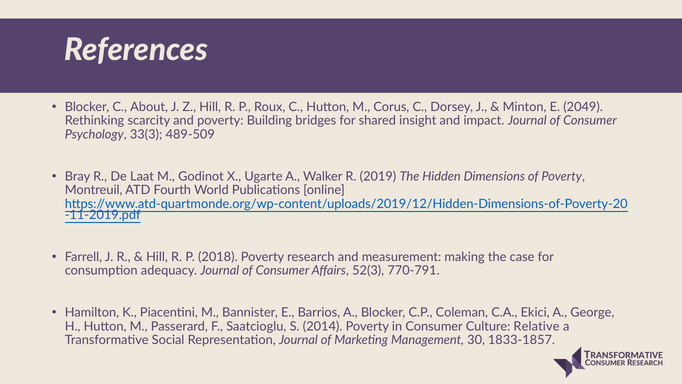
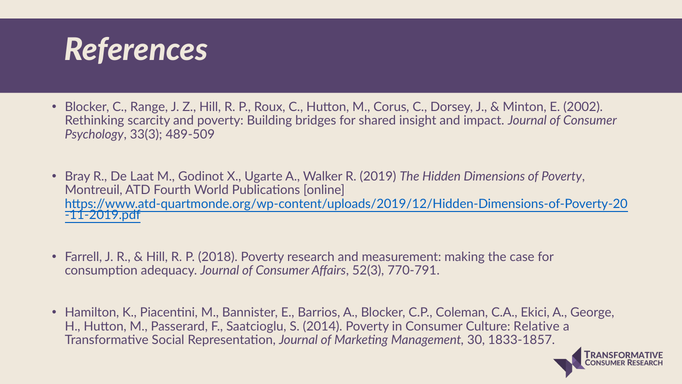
About: About -> Range (149, 107)
2049: 2049 -> 2002 (583, 107)
